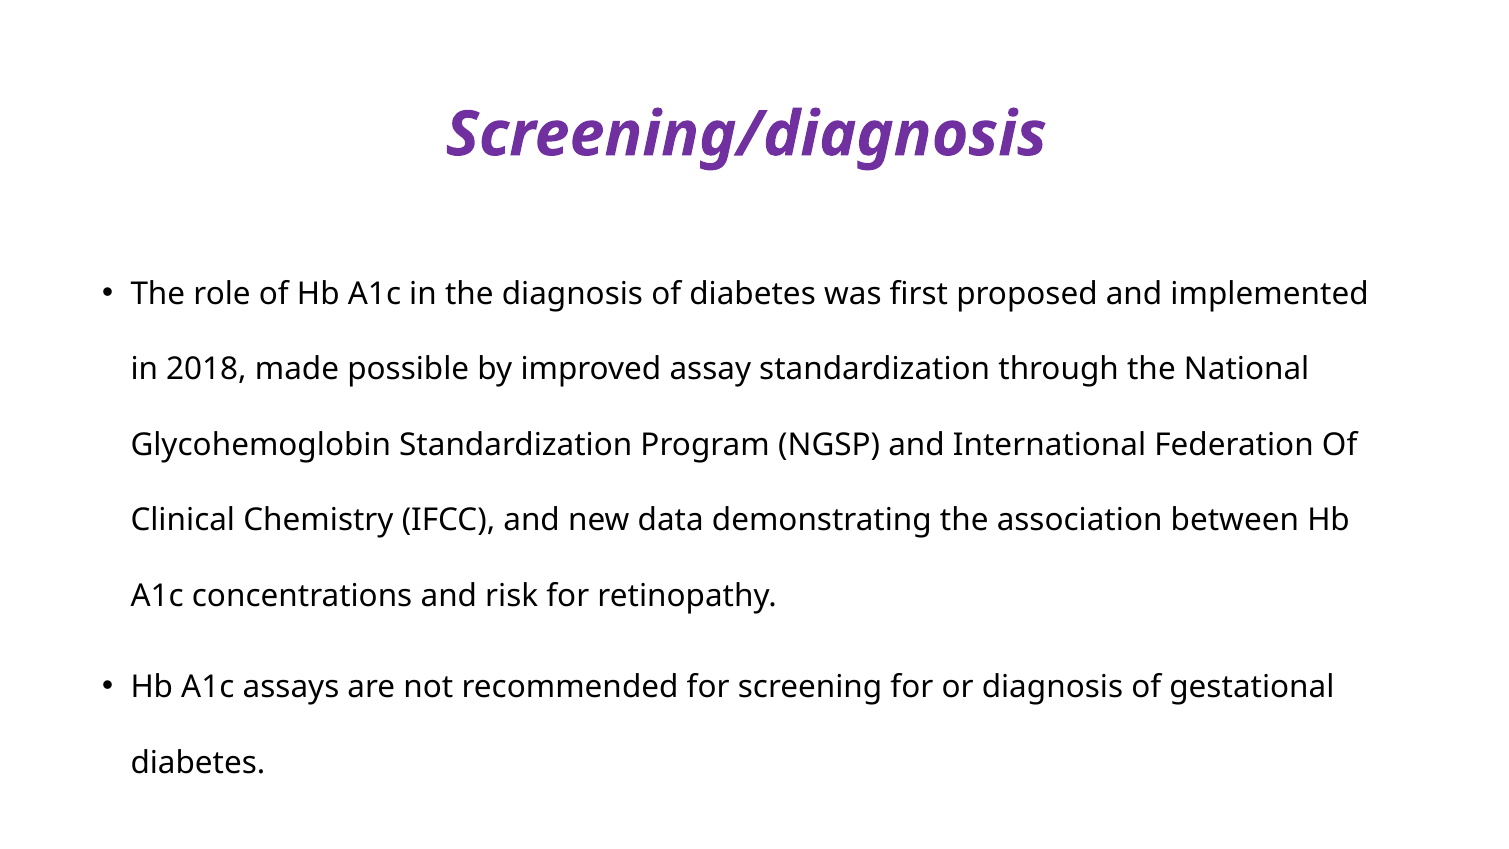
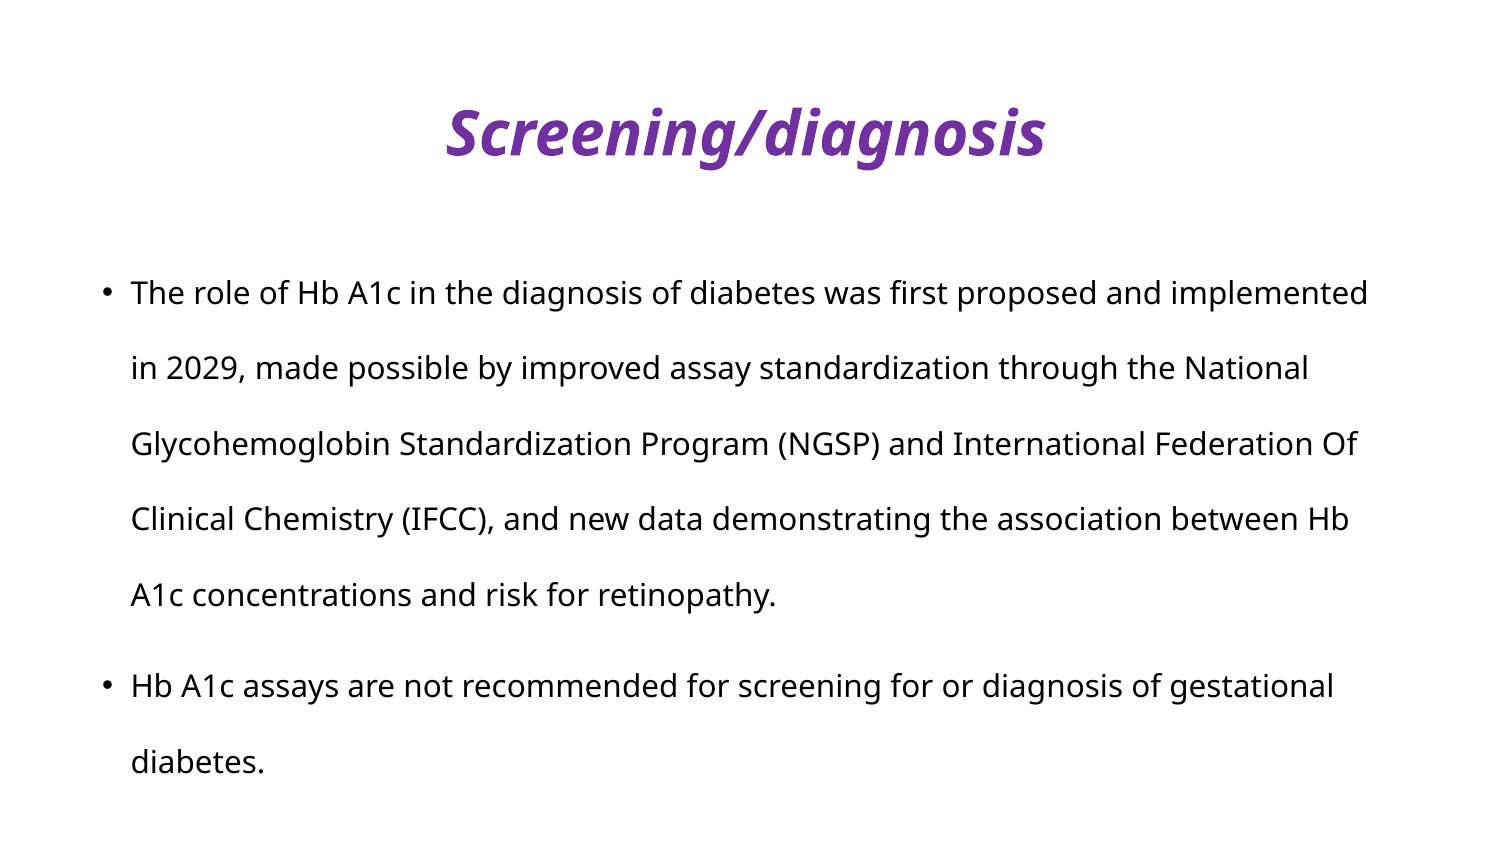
2018: 2018 -> 2029 (206, 369)
